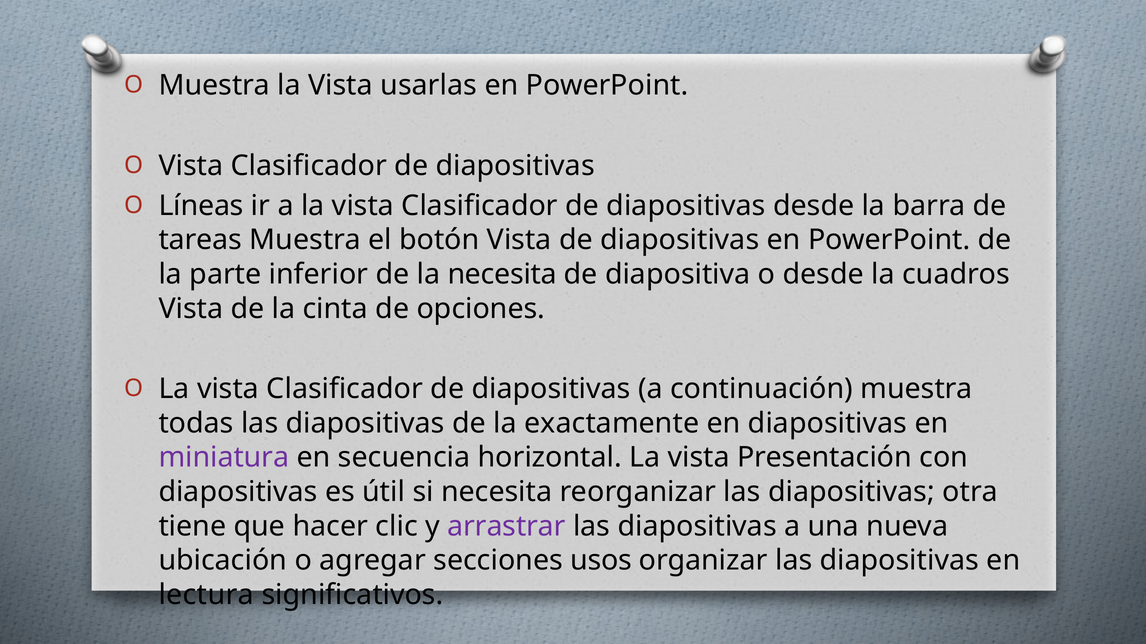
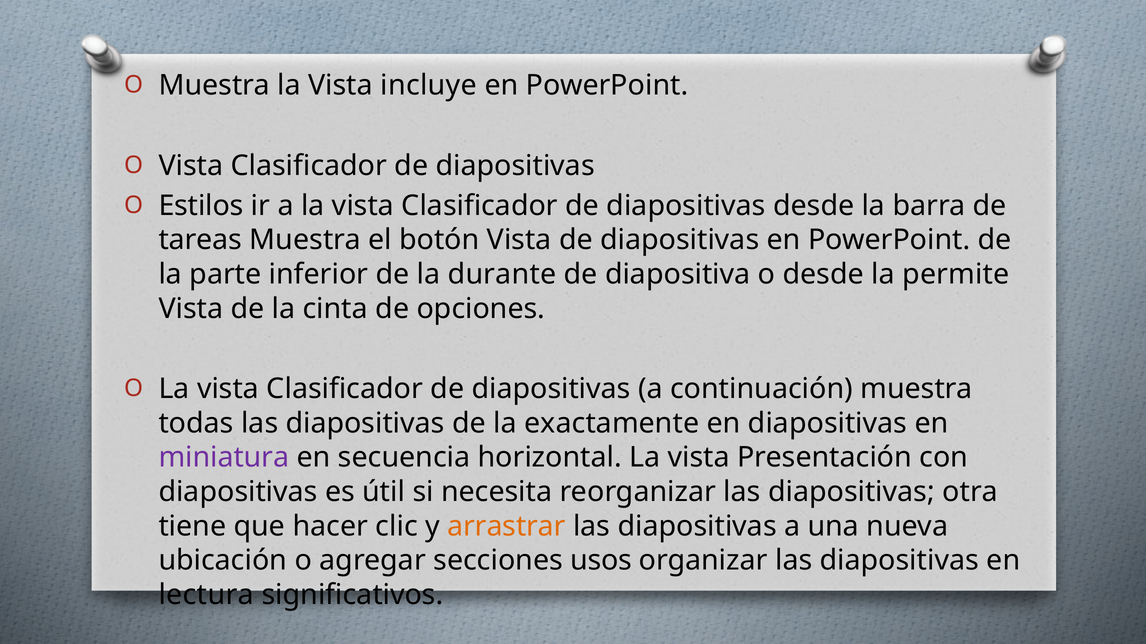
usarlas: usarlas -> incluye (429, 86)
Líneas: Líneas -> Estilos (201, 206)
la necesita: necesita -> durante (502, 275)
cuadros: cuadros -> permite (956, 275)
arrastrar colour: purple -> orange (506, 527)
